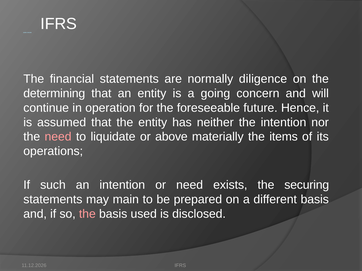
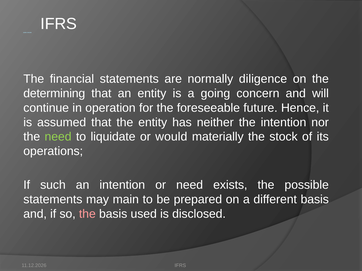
need colour: pink -> light green (58, 137)
above: above -> would (171, 137)
items: items -> stock (284, 137)
securing: securing -> possible (307, 185)
